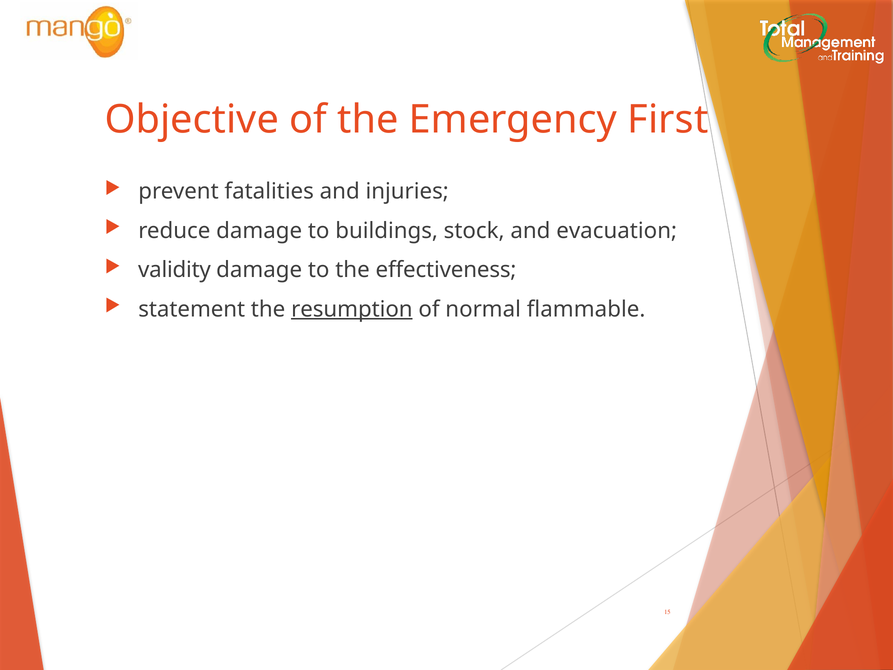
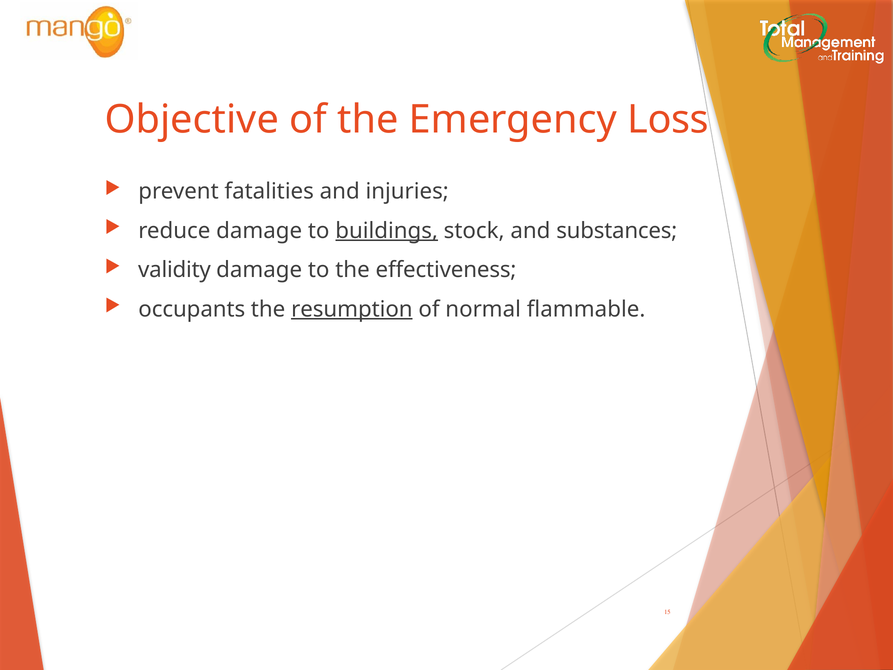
First: First -> Loss (668, 120)
buildings underline: none -> present (387, 231)
evacuation: evacuation -> substances (617, 231)
statement: statement -> occupants (192, 309)
